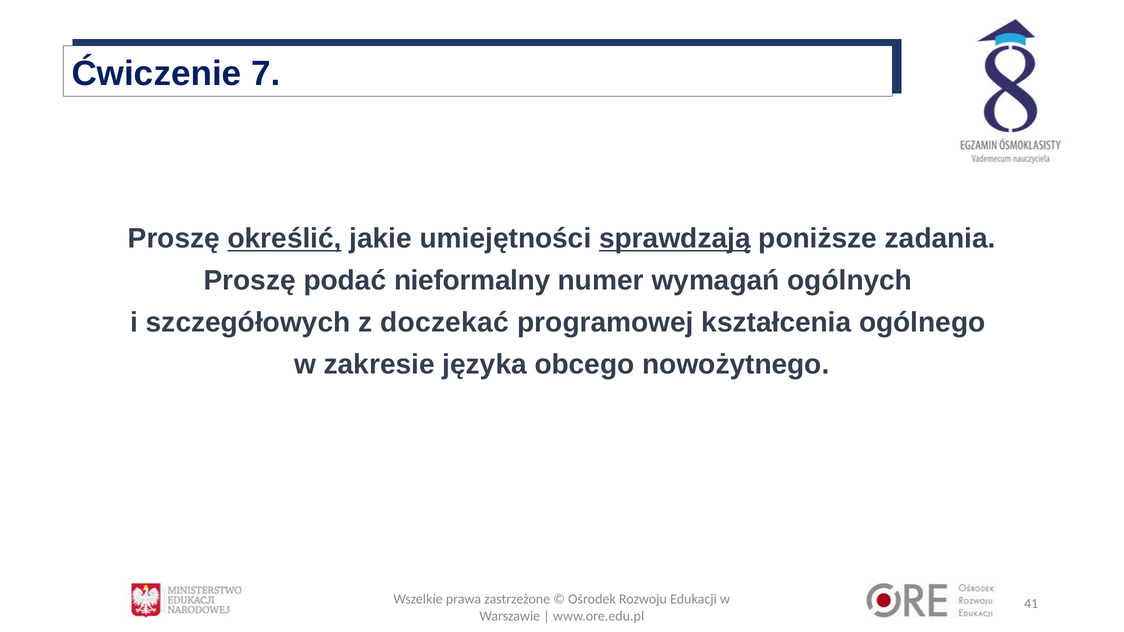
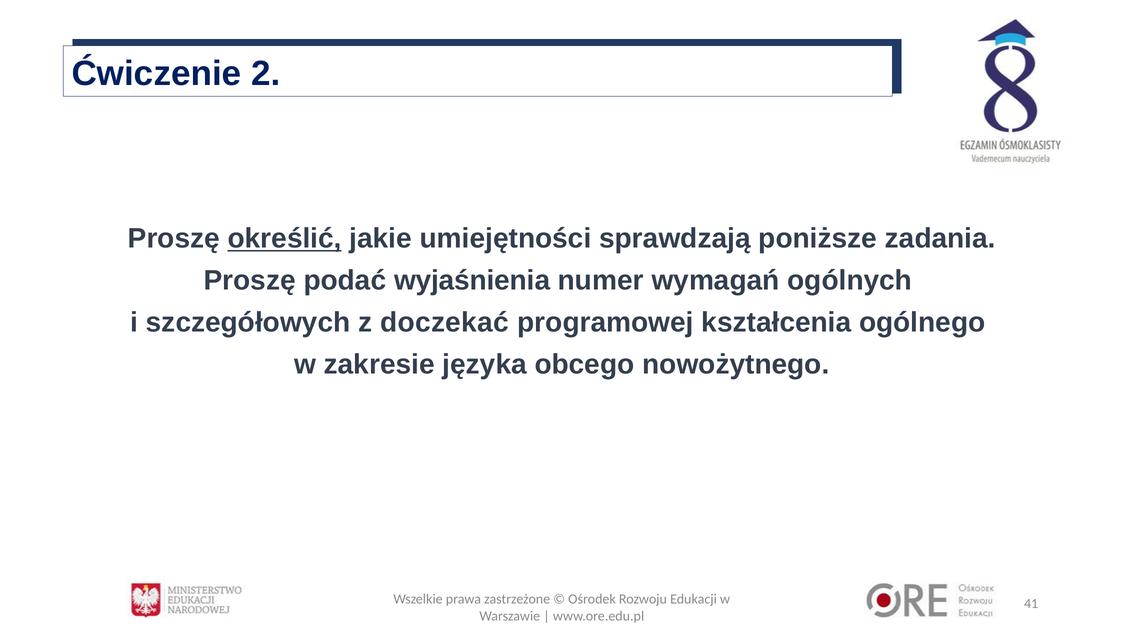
7: 7 -> 2 (266, 74)
sprawdzają underline: present -> none (675, 239)
nieformalny: nieformalny -> wyjaśnienia (472, 281)
